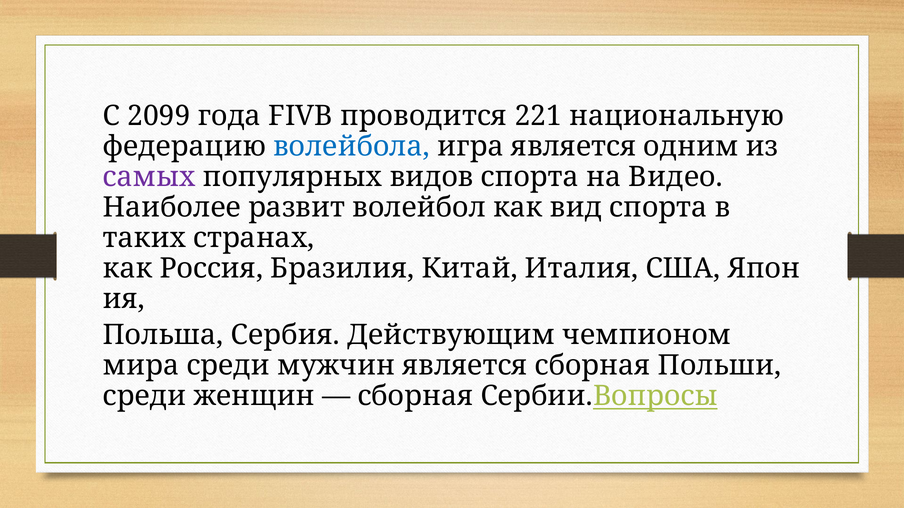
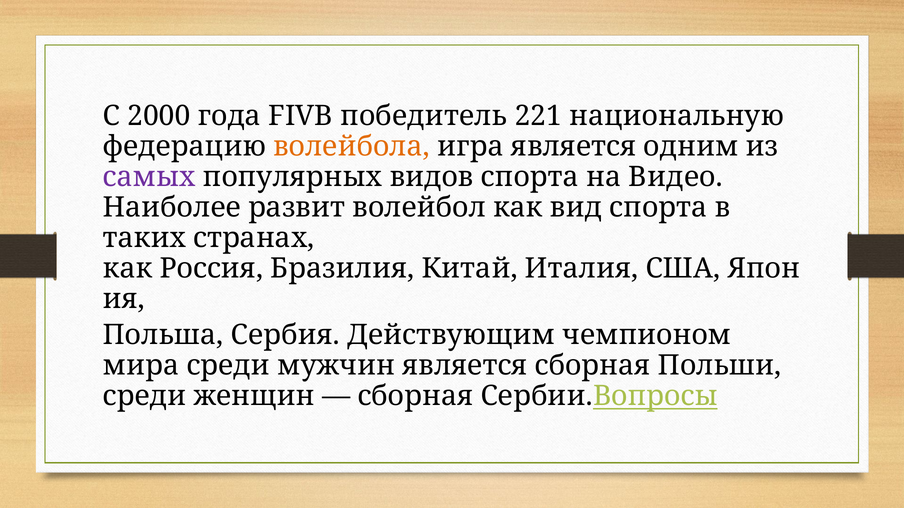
2099: 2099 -> 2000 (159, 116)
проводится: проводится -> победитель (424, 116)
волейбола colour: blue -> orange (352, 147)
